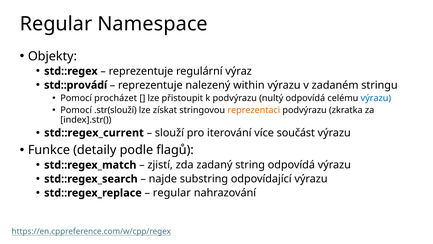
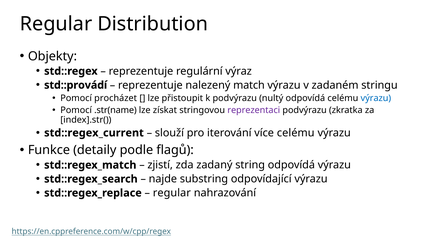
Namespace: Namespace -> Distribution (153, 24)
within: within -> match (249, 85)
.str(slouží: .str(slouží -> .str(name (115, 110)
reprezentaci colour: orange -> purple (254, 110)
více součást: součást -> celému (296, 133)
